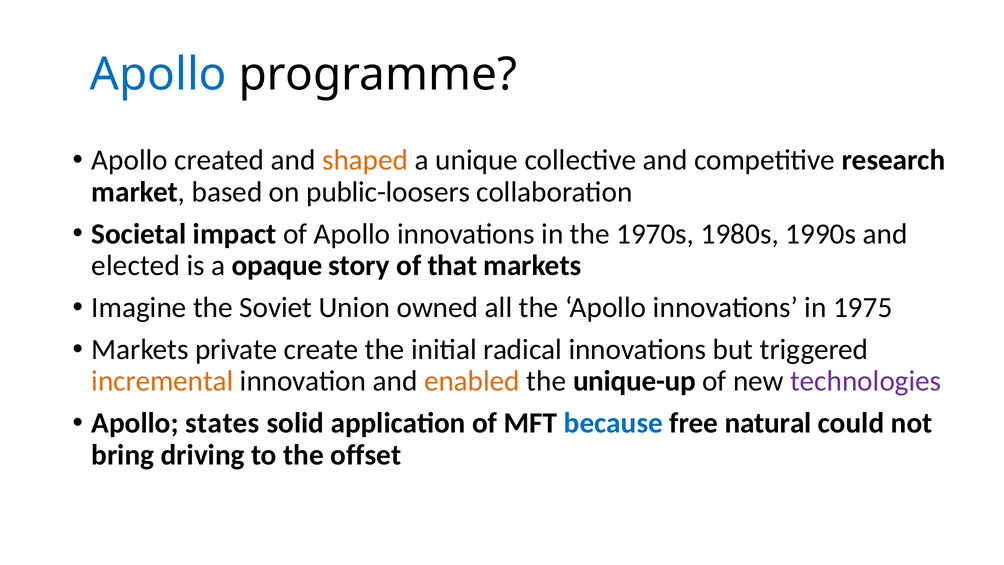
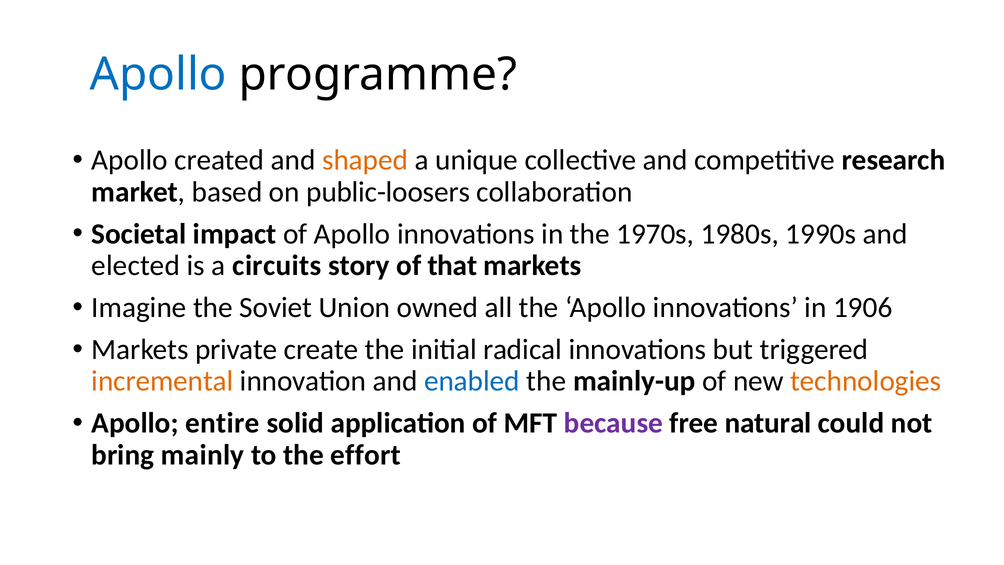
opaque: opaque -> circuits (277, 265)
1975: 1975 -> 1906 (863, 307)
enabled colour: orange -> blue (472, 381)
unique-up: unique-up -> mainly-up (634, 381)
technologies colour: purple -> orange (866, 381)
states: states -> entire (223, 423)
because colour: blue -> purple (613, 423)
driving: driving -> mainly (203, 455)
offset: offset -> effort (366, 455)
